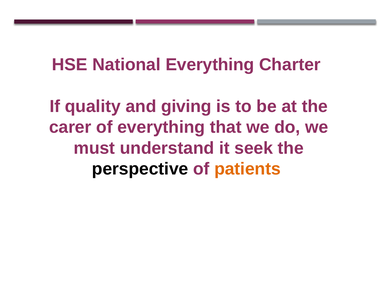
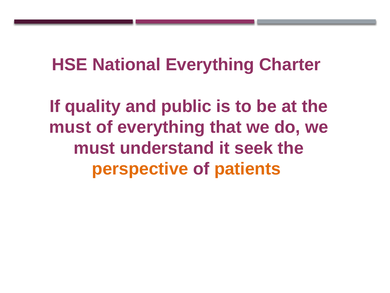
giving: giving -> public (186, 106)
carer: carer -> must (70, 127)
perspective colour: black -> orange (140, 169)
